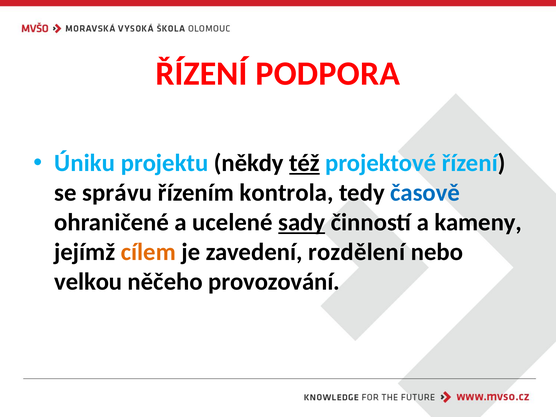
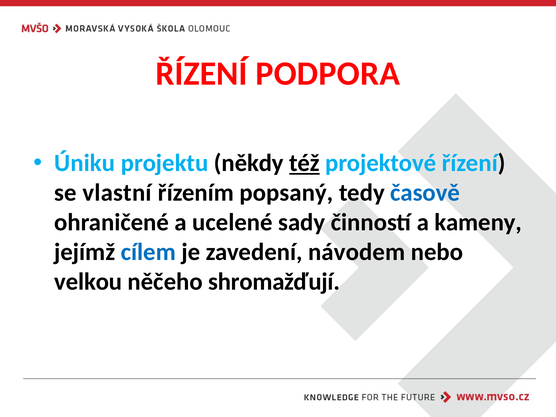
správu: správu -> vlastní (117, 193)
kontrola: kontrola -> popsaný (286, 193)
sady underline: present -> none (302, 222)
cílem colour: orange -> blue (148, 252)
rozdělení: rozdělení -> návodem (357, 252)
provozování: provozování -> shromažďují (274, 282)
